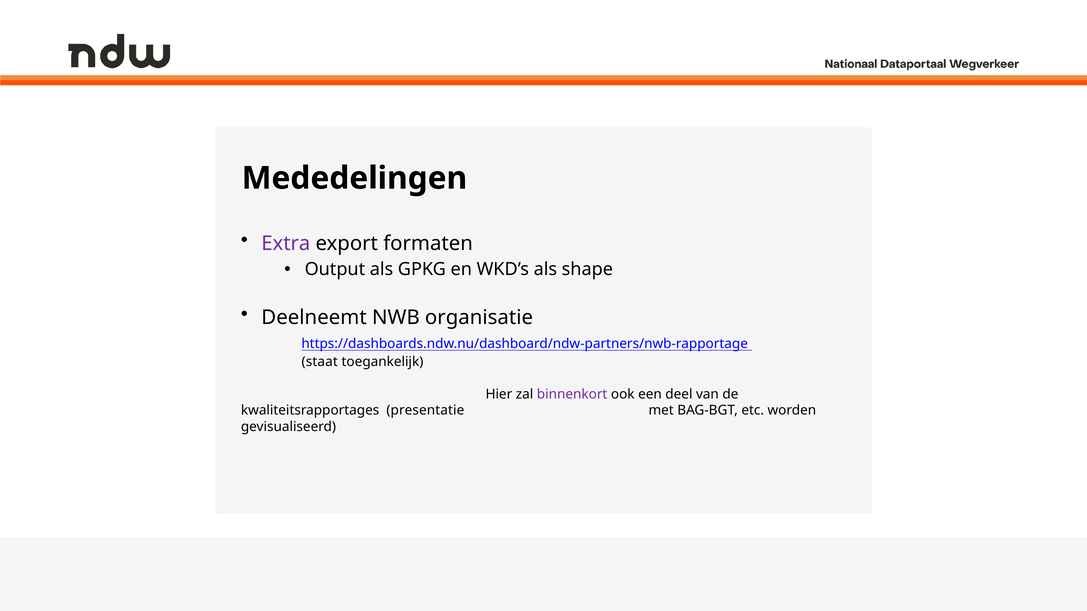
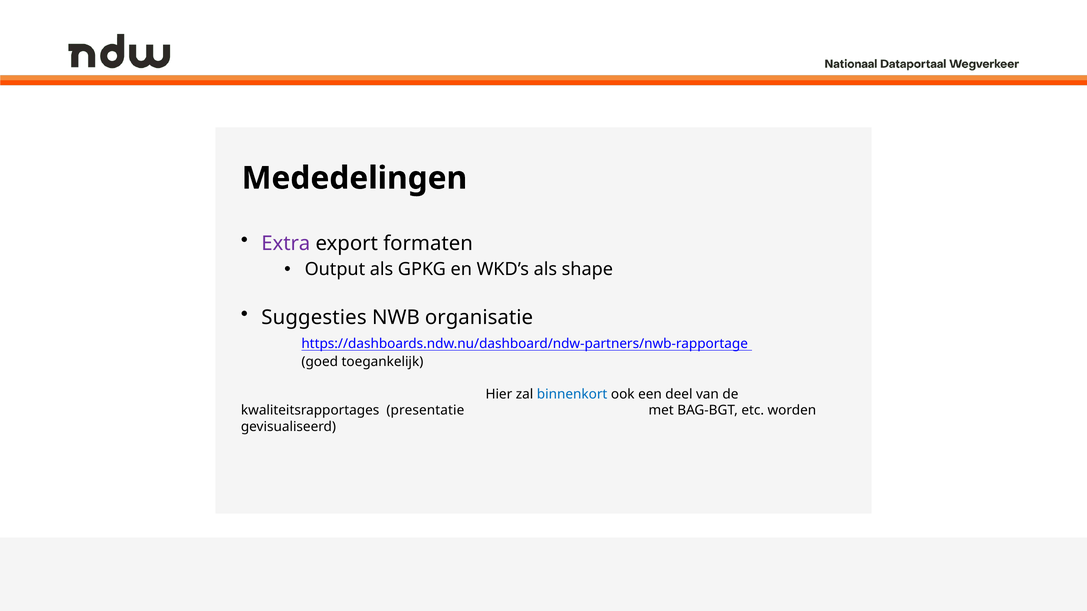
Deelneemt: Deelneemt -> Suggesties (314, 318)
staat: staat -> goed (320, 362)
binnenkort colour: purple -> blue (572, 395)
